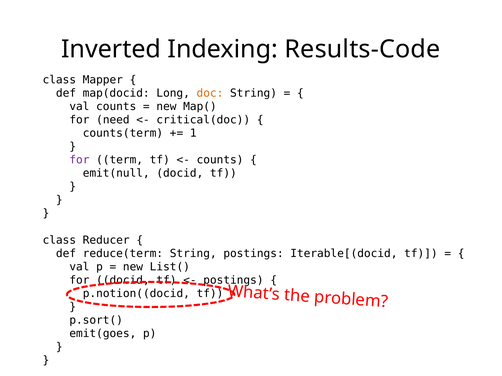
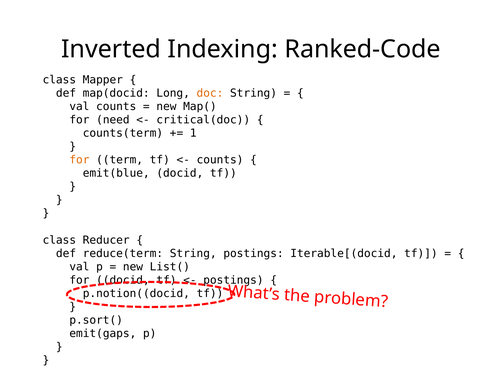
Results-Code: Results-Code -> Ranked-Code (363, 49)
for colour: purple -> orange (79, 160)
emit(null: emit(null -> emit(blue (116, 173)
emit(goes: emit(goes -> emit(gaps (103, 334)
